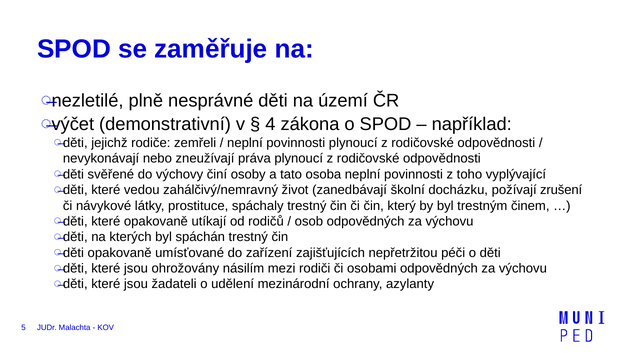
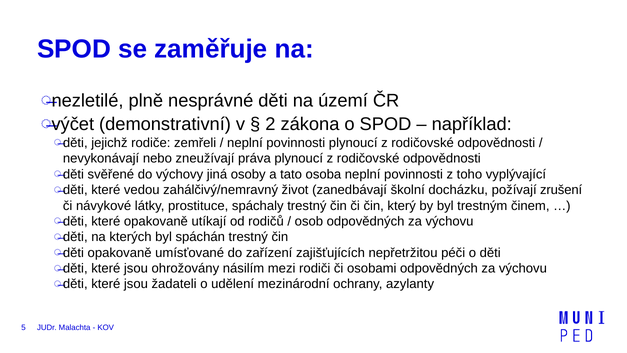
4: 4 -> 2 (270, 124)
činí: činí -> jiná (217, 174)
